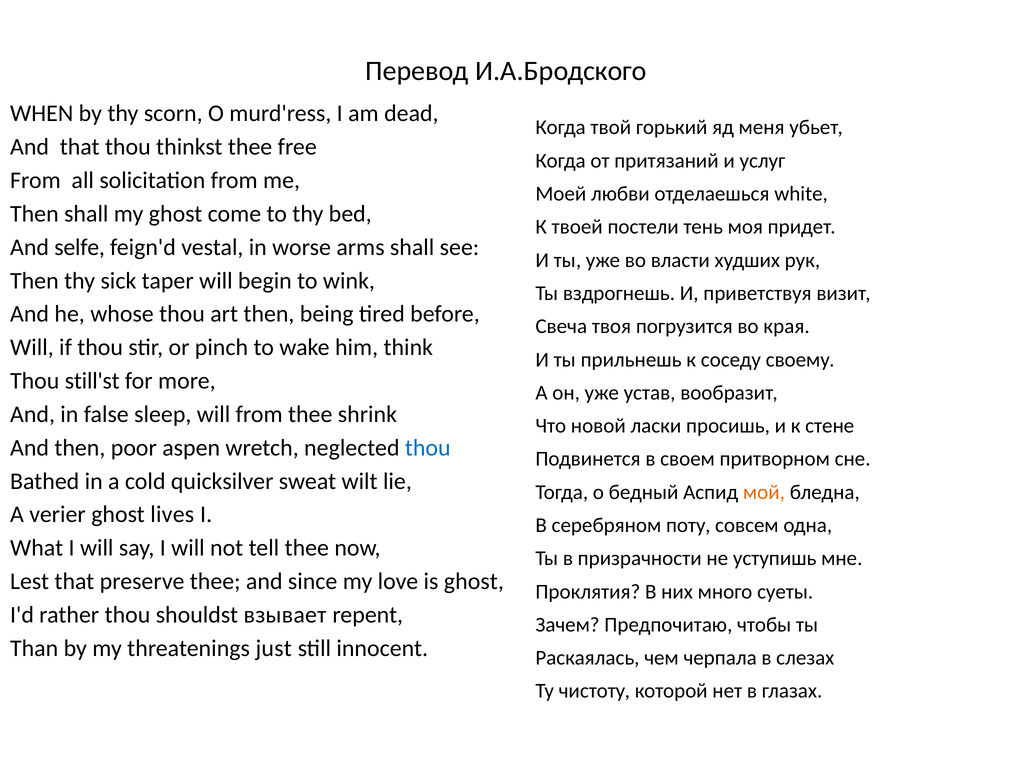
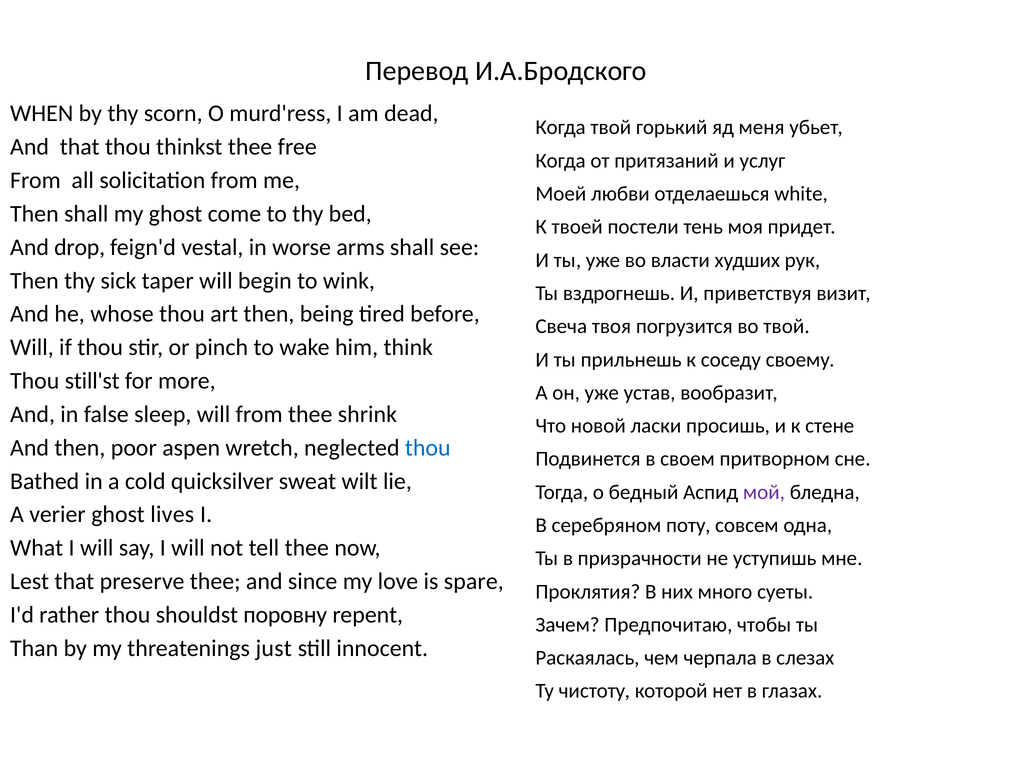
selfe: selfe -> drop (80, 247)
во края: края -> твой (787, 327)
мой colour: orange -> purple (764, 492)
is ghost: ghost -> spare (474, 582)
взывает: взывает -> поровну (285, 615)
